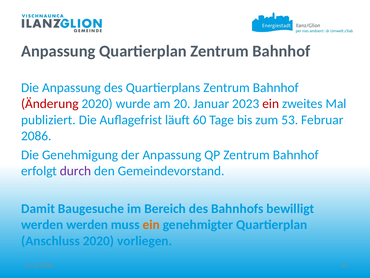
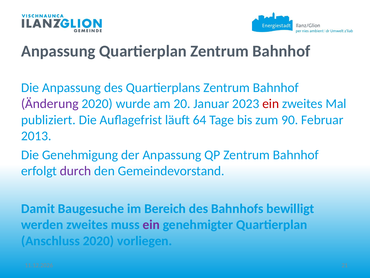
Änderung colour: red -> purple (50, 104)
60: 60 -> 64 (200, 120)
53: 53 -> 90 (290, 120)
2086: 2086 -> 2013 (36, 136)
werden werden: werden -> zweites (87, 224)
ein colour: orange -> purple (151, 224)
